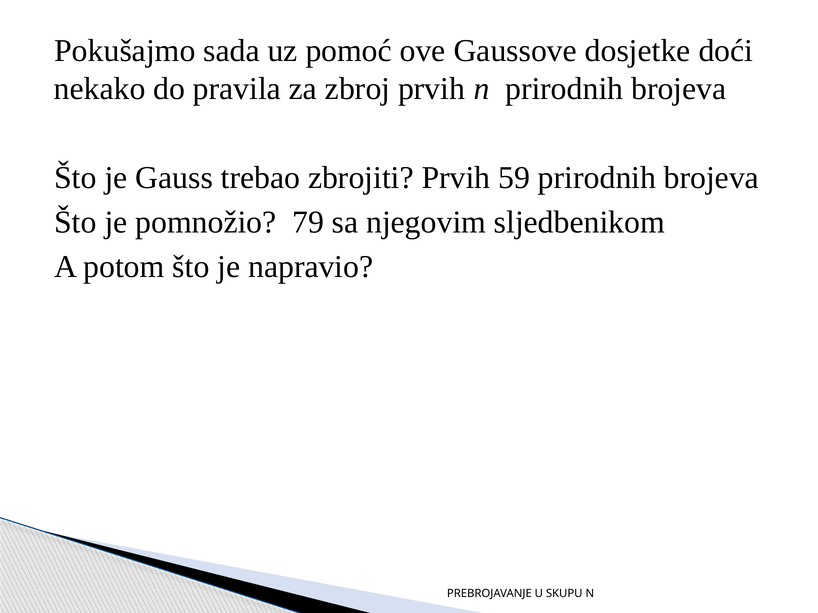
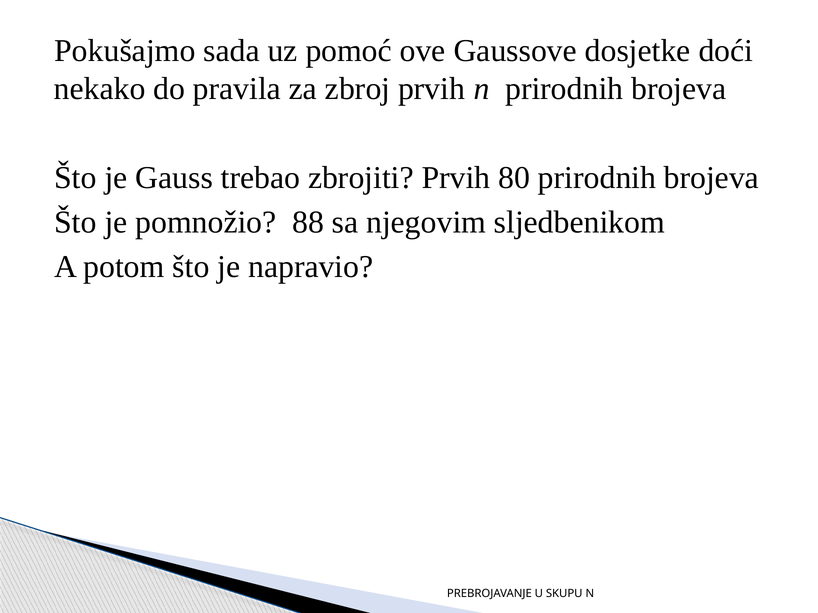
59: 59 -> 80 (514, 178)
79: 79 -> 88 (308, 222)
